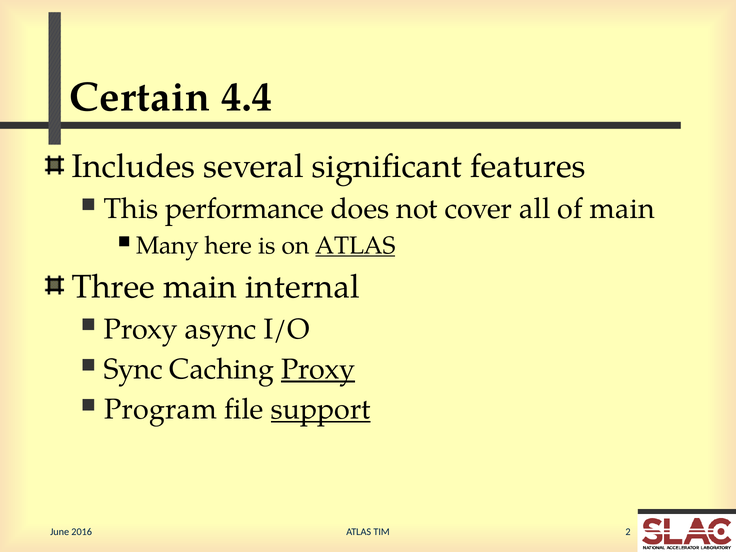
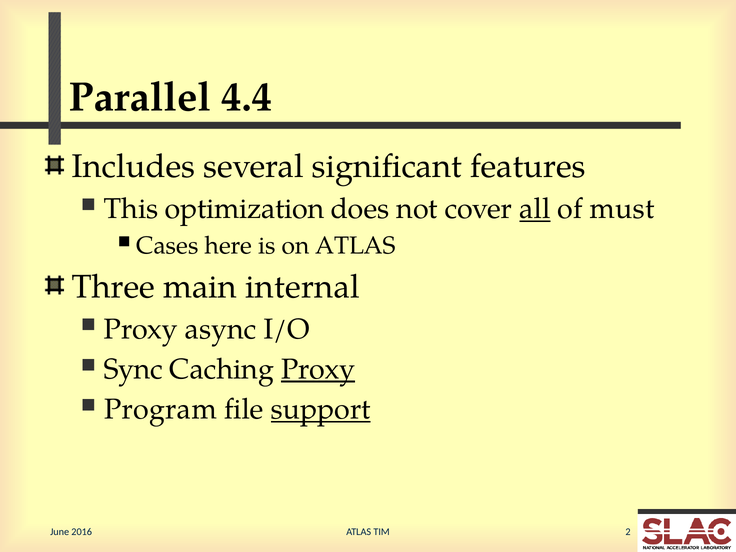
Certain: Certain -> Parallel (140, 97)
performance: performance -> optimization (245, 209)
all underline: none -> present (535, 209)
of main: main -> must (622, 209)
Many: Many -> Cases (167, 245)
ATLAS underline: present -> none (355, 245)
